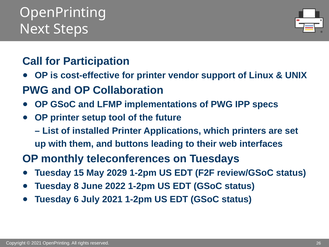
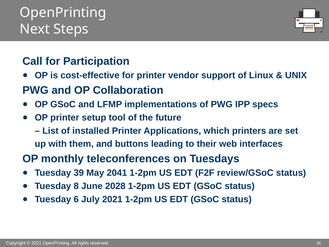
15: 15 -> 39 (79, 173)
2029: 2029 -> 2041 (117, 173)
2022: 2022 -> 2028 (115, 186)
